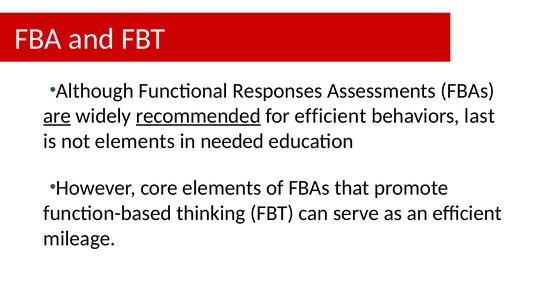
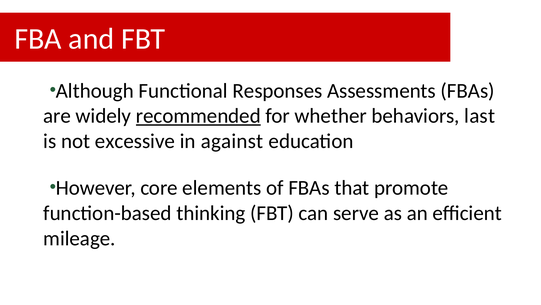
are underline: present -> none (57, 116)
for efficient: efficient -> whether (331, 116)
not elements: elements -> excessive (135, 141)
needed: needed -> against (232, 141)
